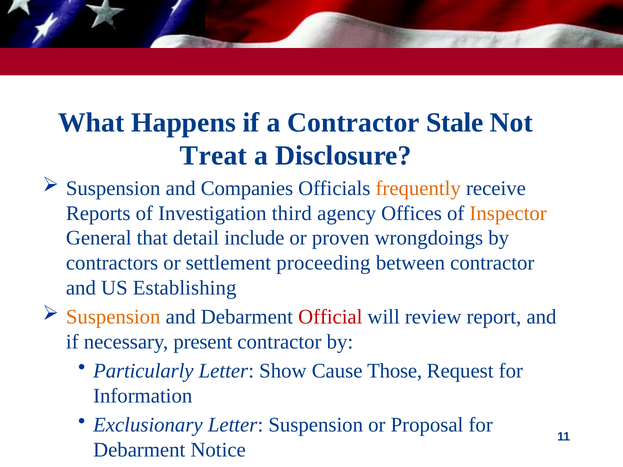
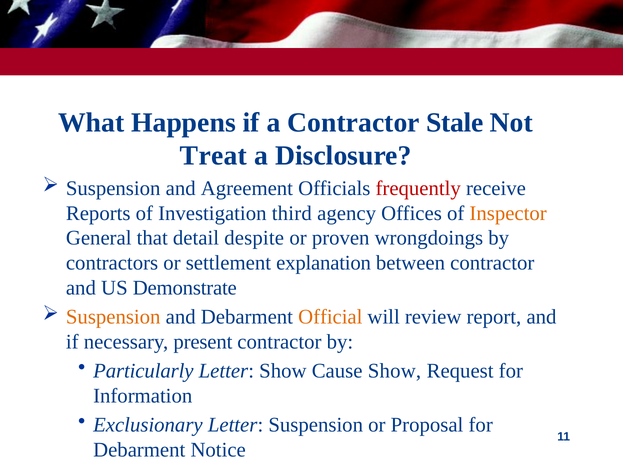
Companies: Companies -> Agreement (247, 188)
frequently colour: orange -> red (418, 188)
include: include -> despite (254, 238)
proceeding: proceeding -> explanation (324, 263)
Establishing: Establishing -> Demonstrate (185, 288)
Official colour: red -> orange (330, 317)
Cause Those: Those -> Show (394, 371)
